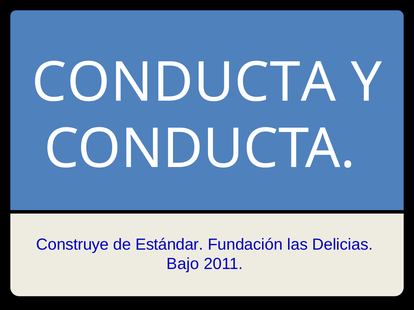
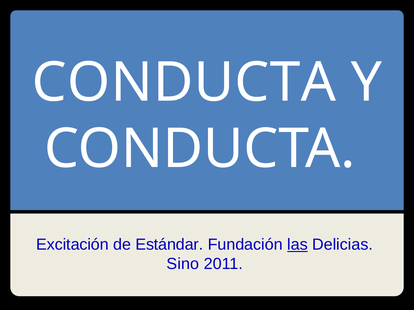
Construye: Construye -> Excitación (73, 245)
las underline: none -> present (297, 245)
Bajo: Bajo -> Sino (183, 264)
